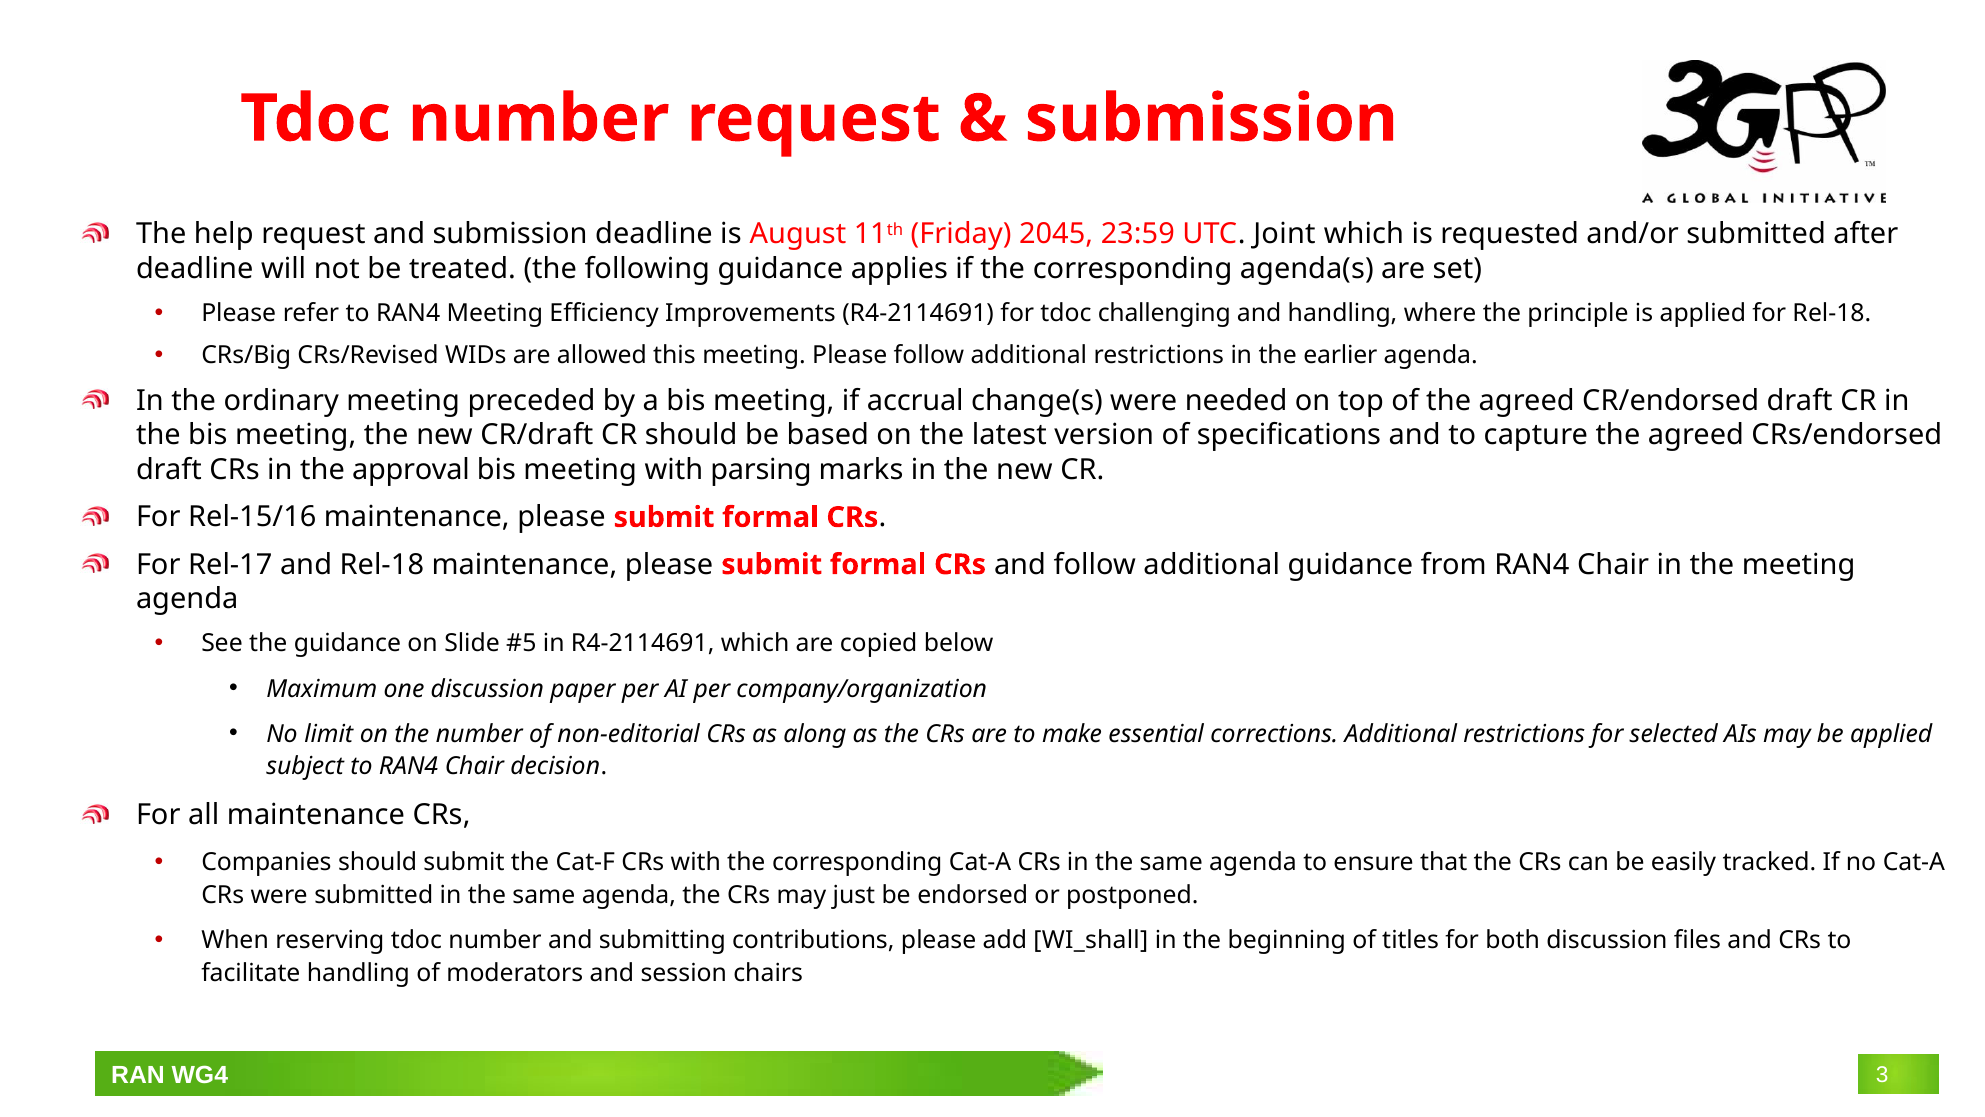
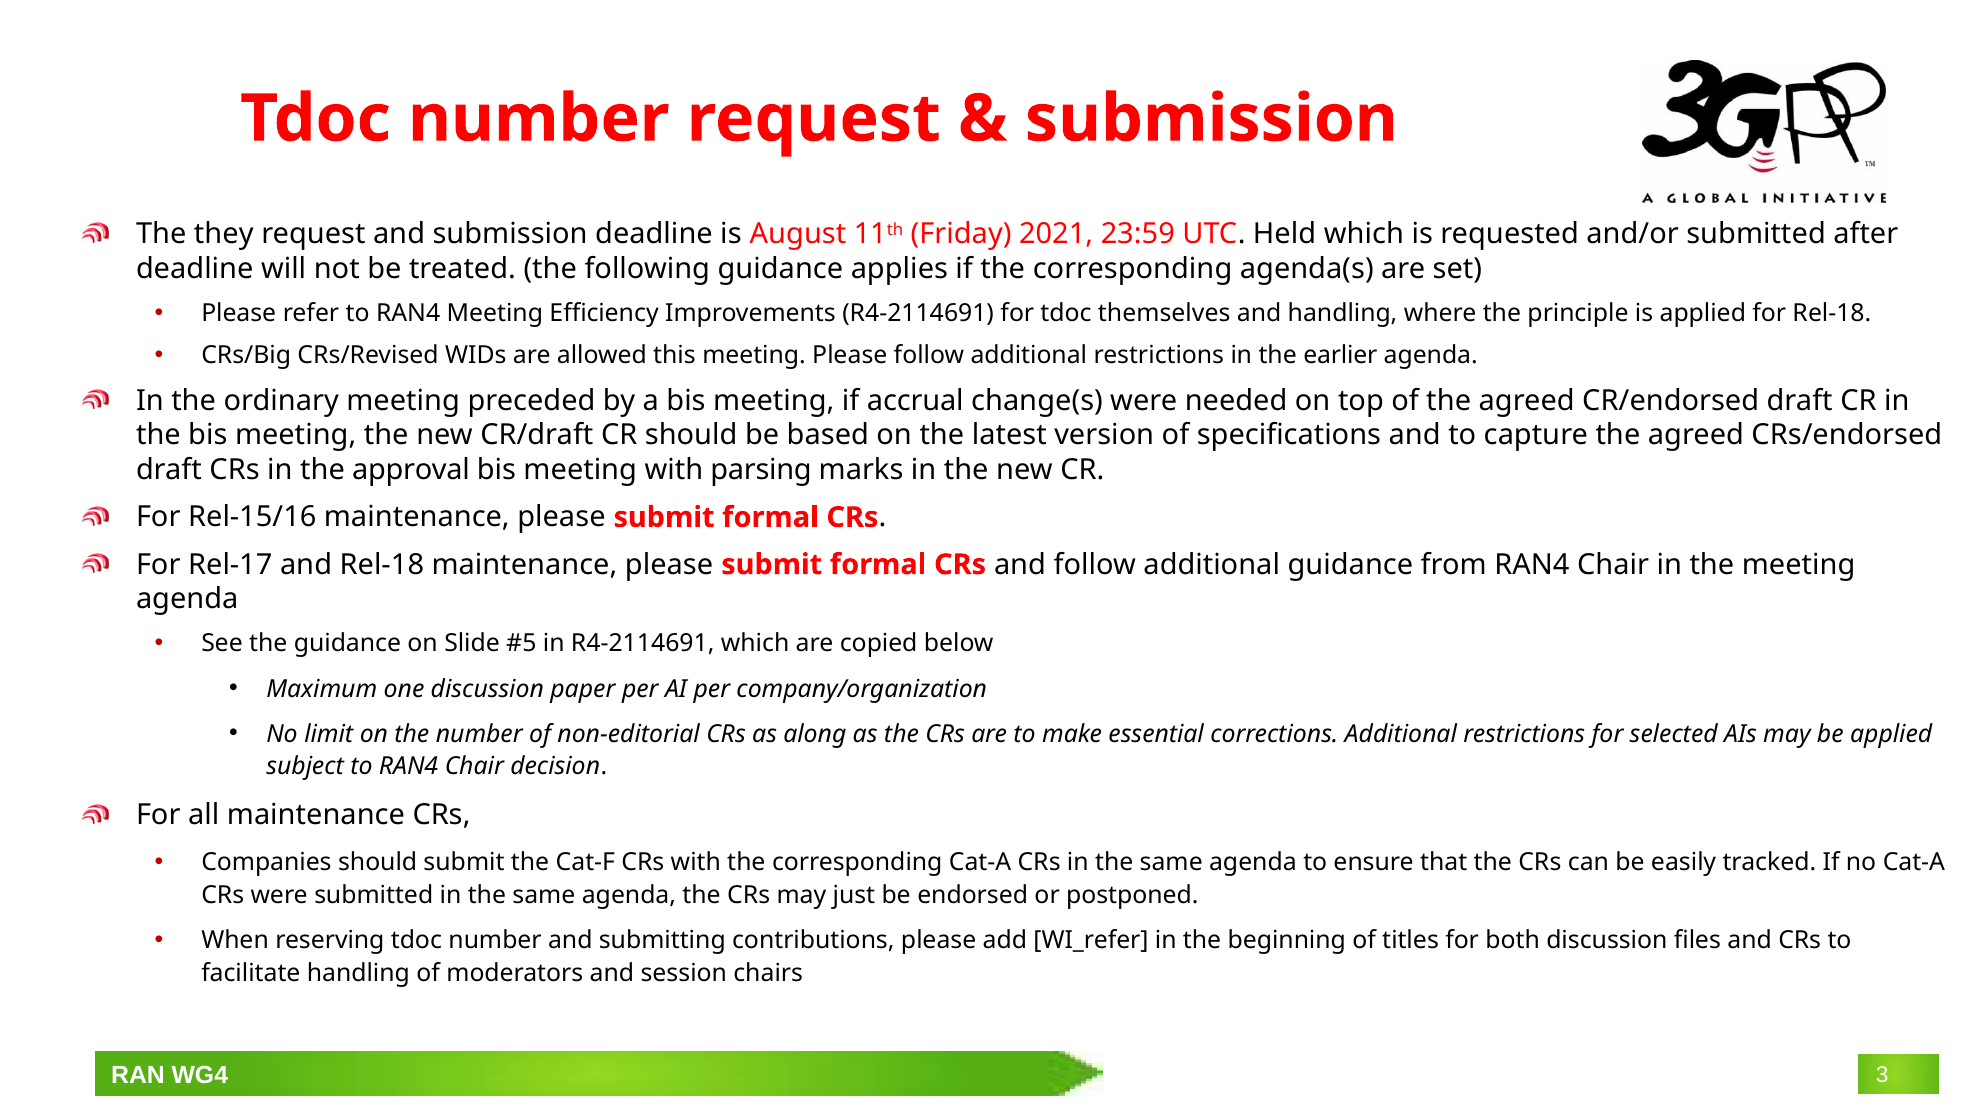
help: help -> they (224, 234)
2045: 2045 -> 2021 (1056, 234)
Joint: Joint -> Held (1285, 234)
challenging: challenging -> themselves (1164, 313)
WI_shall: WI_shall -> WI_refer (1091, 940)
